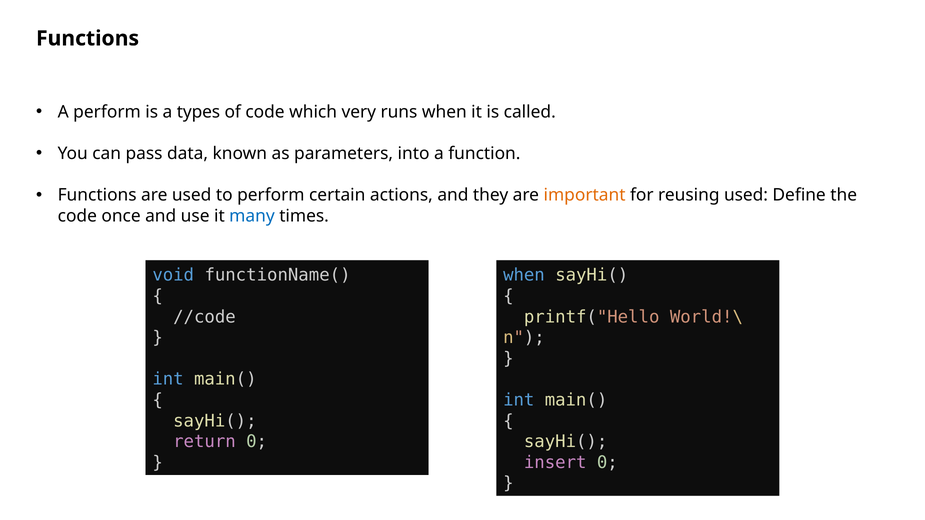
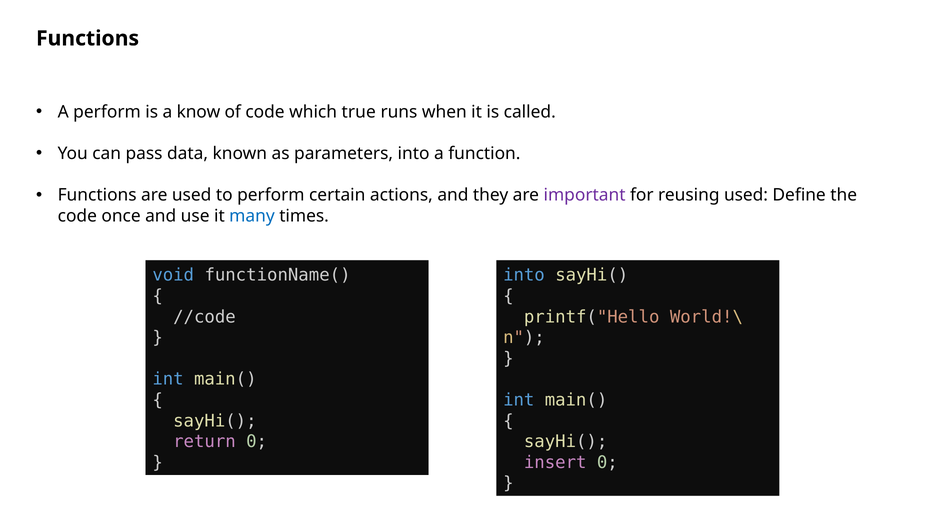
types: types -> know (198, 112)
very: very -> true (359, 112)
important colour: orange -> purple (585, 195)
when: when -> into (524, 275)
